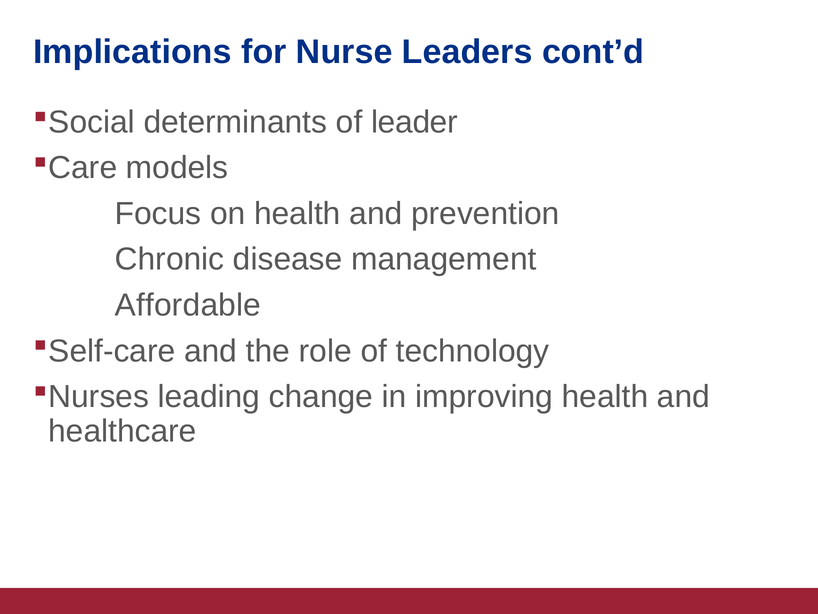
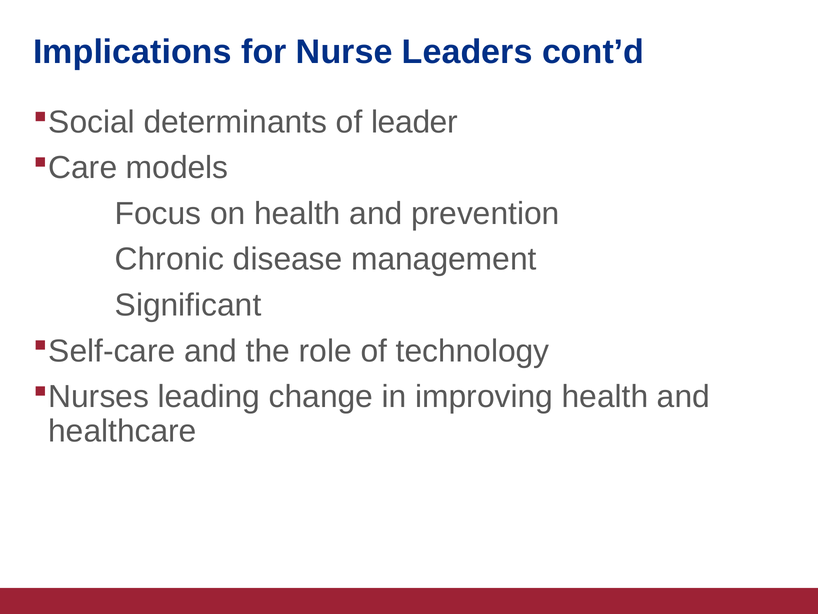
Affordable: Affordable -> Significant (188, 305)
